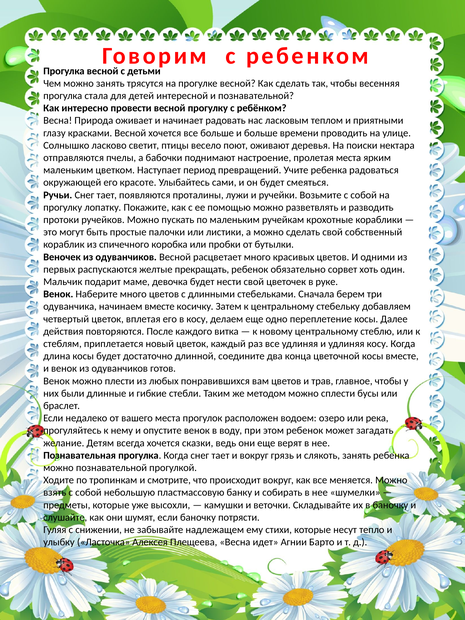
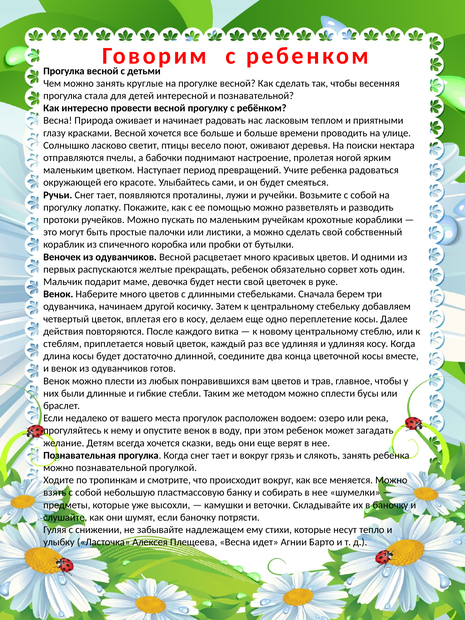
трясутся: трясутся -> круглые (145, 83)
пролетая места: места -> ногой (349, 158)
начинаем вместе: вместе -> другой (160, 307)
